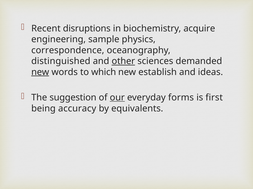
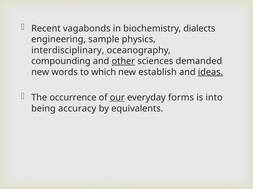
disruptions: disruptions -> vagabonds (87, 29)
acquire: acquire -> dialects (199, 29)
correspondence: correspondence -> interdisciplinary (68, 50)
distinguished: distinguished -> compounding (61, 61)
new underline: present -> none (40, 72)
ideas underline: none -> present (210, 72)
suggestion: suggestion -> occurrence (73, 98)
first: first -> into (214, 98)
